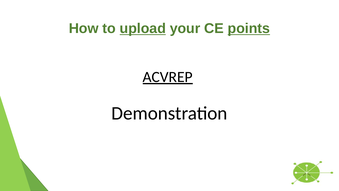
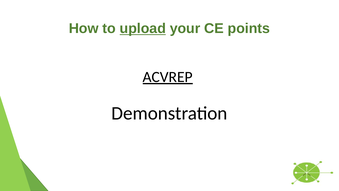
points underline: present -> none (249, 28)
